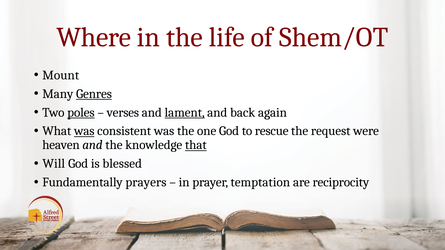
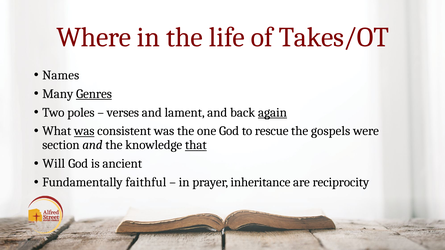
Shem/OT: Shem/OT -> Takes/OT (334, 37)
Mount: Mount -> Names (61, 75)
poles underline: present -> none (81, 113)
lament underline: present -> none (185, 113)
again underline: none -> present (272, 113)
request: request -> gospels (331, 131)
heaven: heaven -> section (61, 145)
blessed: blessed -> ancient (122, 164)
prayers: prayers -> faithful (146, 183)
temptation: temptation -> inheritance (260, 183)
